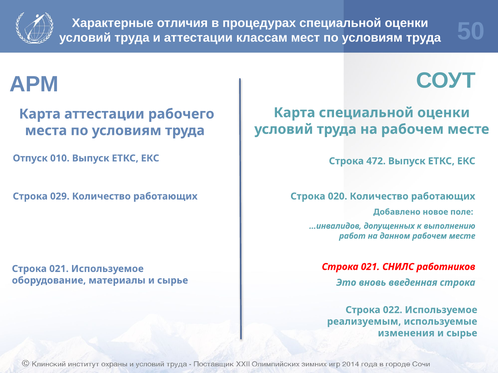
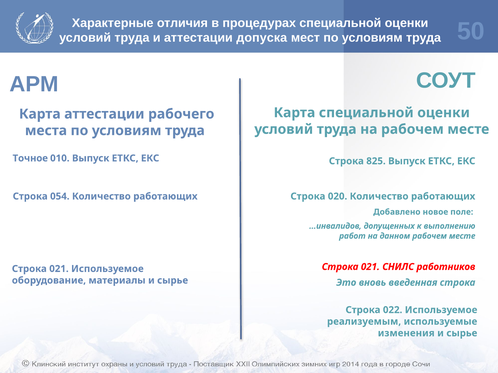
классам: классам -> допуска (262, 38)
Отпуск: Отпуск -> Точное (30, 158)
472: 472 -> 825 (376, 161)
029: 029 -> 054 (60, 197)
